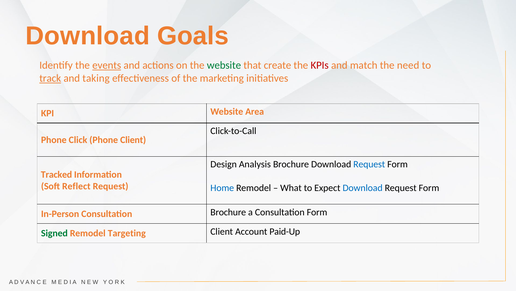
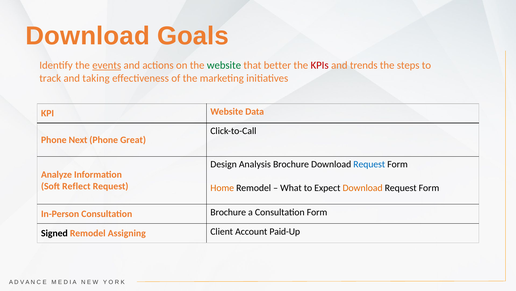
create: create -> better (277, 65)
match: match -> trends (364, 65)
need: need -> steps (408, 65)
track underline: present -> none (50, 78)
Area: Area -> Data (255, 111)
Click: Click -> Next (78, 139)
Phone Client: Client -> Great (133, 139)
Tracked: Tracked -> Analyze (56, 174)
Home colour: blue -> orange (222, 188)
Download colour: blue -> orange (363, 188)
Signed colour: green -> black (54, 233)
Targeting: Targeting -> Assigning (127, 233)
